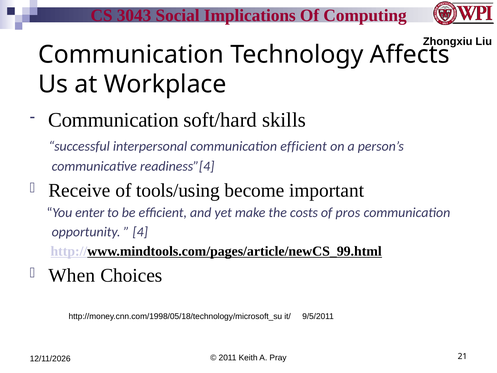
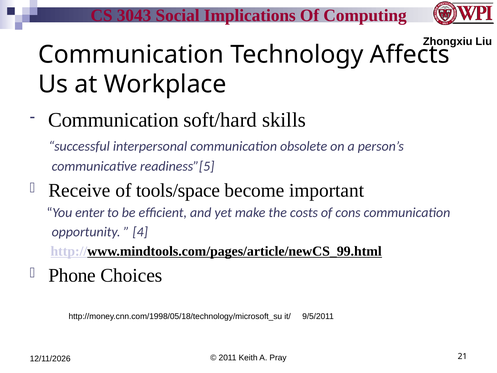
communication efficient: efficient -> obsolete (304, 146)
readiness”[4: readiness”[4 -> readiness”[5 (177, 166)
tools/using: tools/using -> tools/space (178, 190)
pros: pros -> cons (348, 212)
When: When -> Phone (72, 275)
